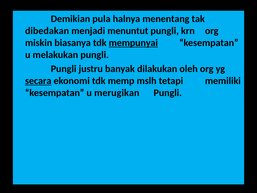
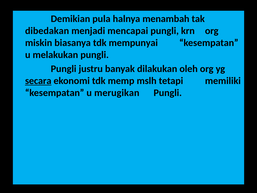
menentang: menentang -> menambah (166, 19)
menuntut: menuntut -> mencapai (128, 31)
mempunyai underline: present -> none (133, 43)
